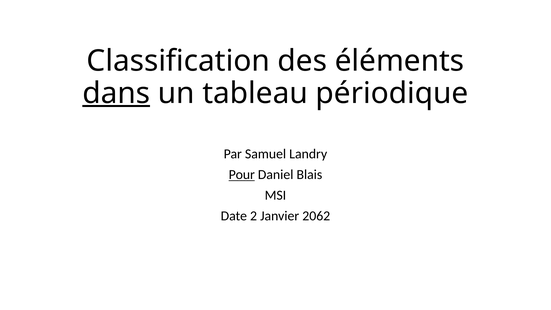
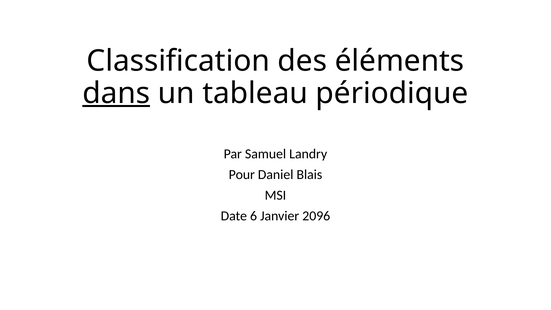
Pour underline: present -> none (242, 175)
2: 2 -> 6 (254, 216)
2062: 2062 -> 2096 (316, 216)
